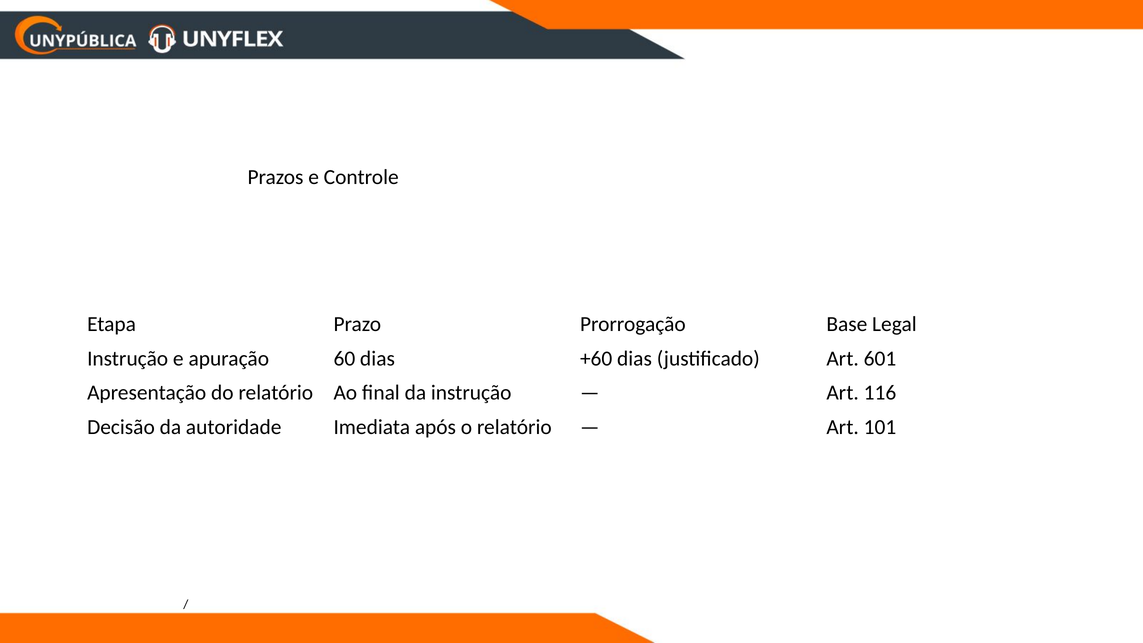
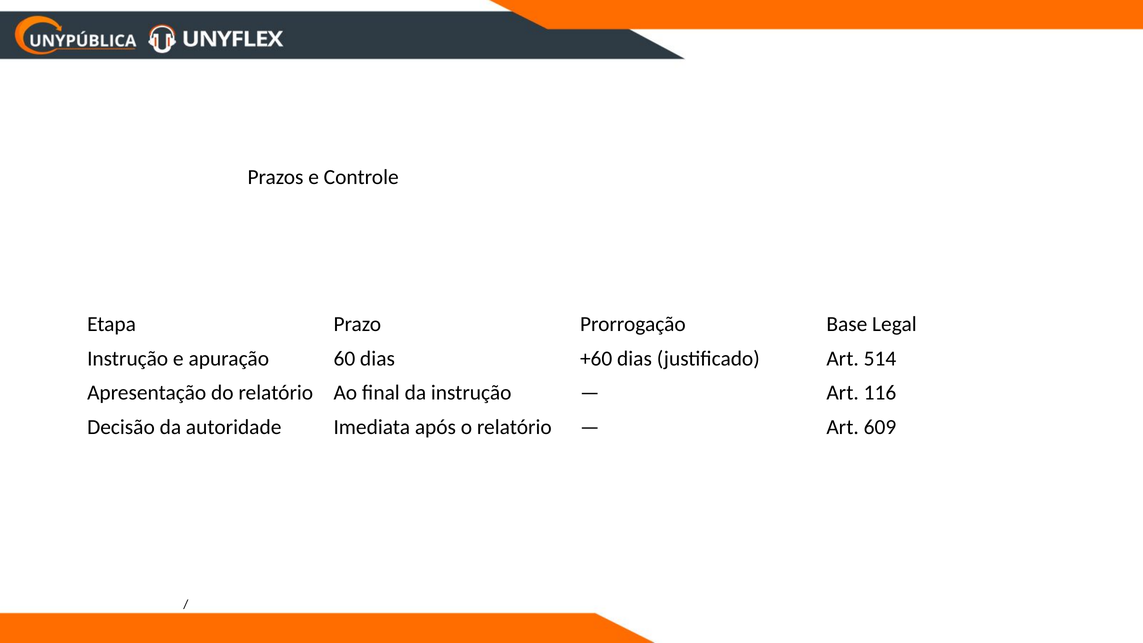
601: 601 -> 514 (880, 358)
101: 101 -> 609 (880, 427)
